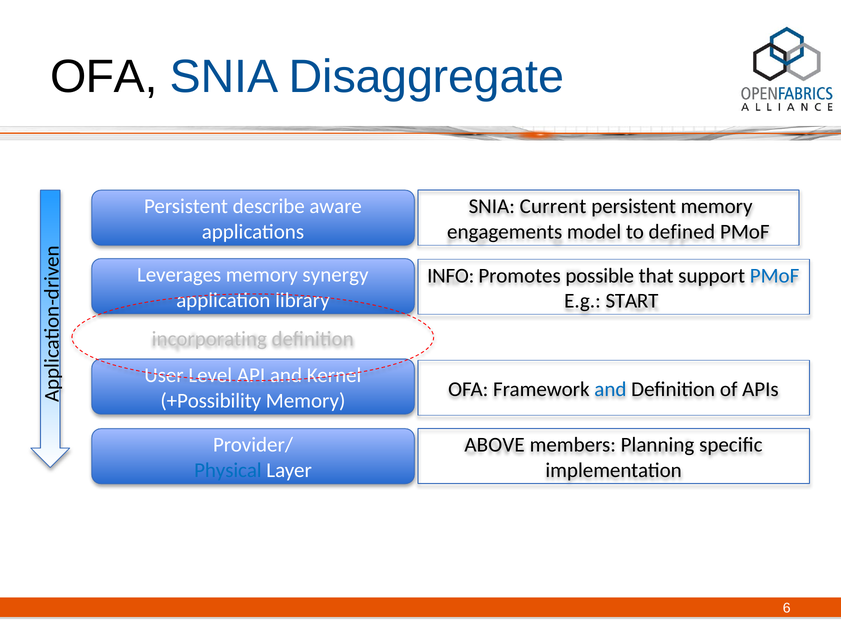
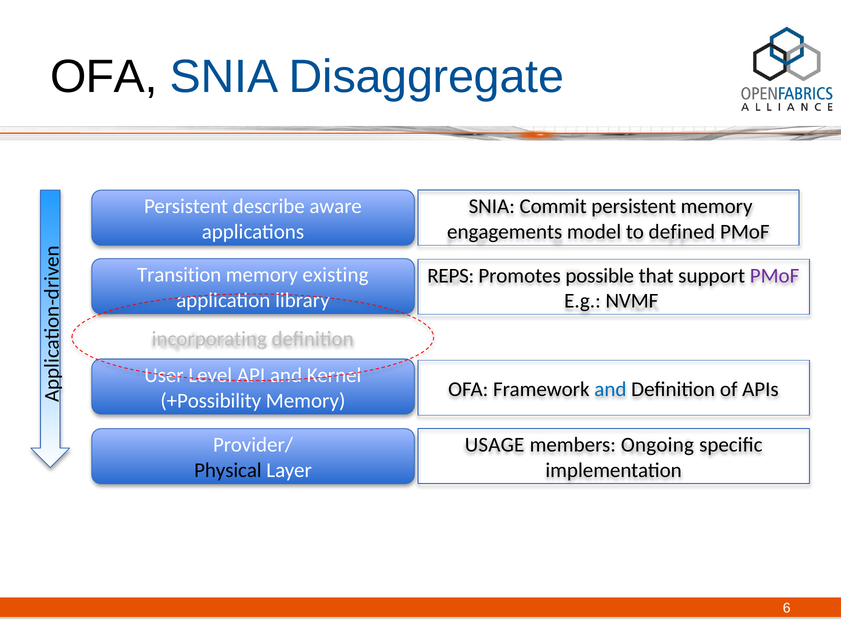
Current: Current -> Commit (553, 206)
Leverages: Leverages -> Transition (179, 275)
synergy: synergy -> existing (336, 275)
INFO: INFO -> REPS (451, 276)
PMoF colour: blue -> purple (775, 276)
START: START -> NVMF (632, 301)
ABOVE: ABOVE -> USAGE (495, 445)
Planning: Planning -> Ongoing (657, 445)
Physical colour: blue -> black (228, 470)
